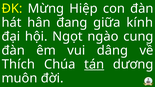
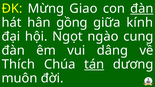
Hiệp: Hiệp -> Giao (83, 9)
đàn underline: none -> present (142, 9)
đang: đang -> gồng (72, 23)
